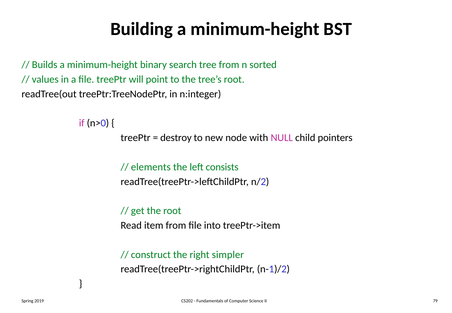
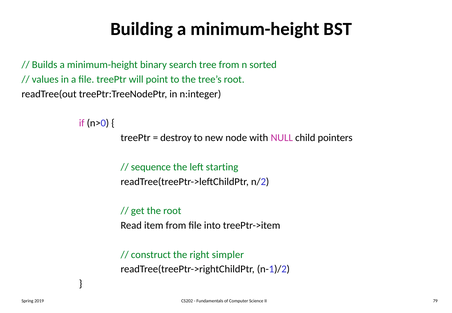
elements: elements -> sequence (151, 167)
consists: consists -> starting (222, 167)
